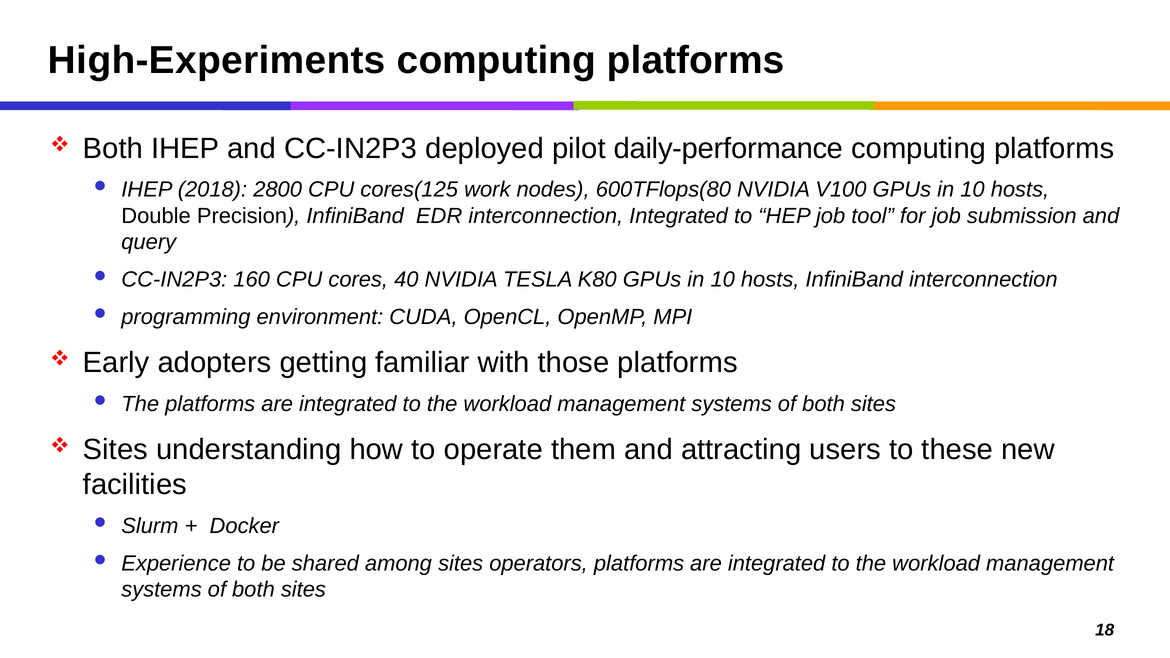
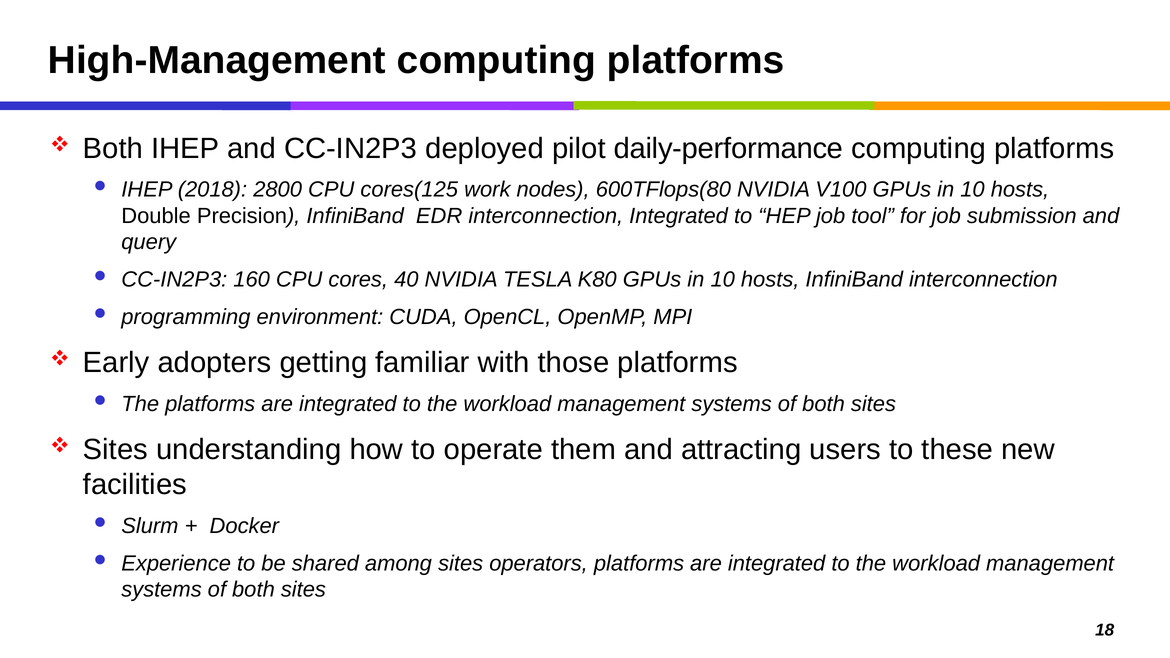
High-Experiments: High-Experiments -> High-Management (217, 60)
